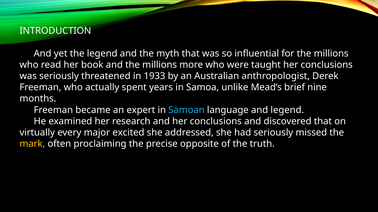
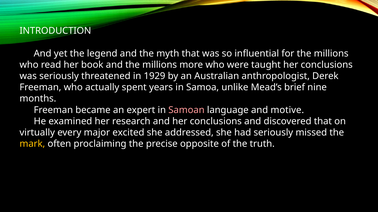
1933: 1933 -> 1929 (155, 76)
Samoan colour: light blue -> pink (186, 110)
and legend: legend -> motive (287, 110)
